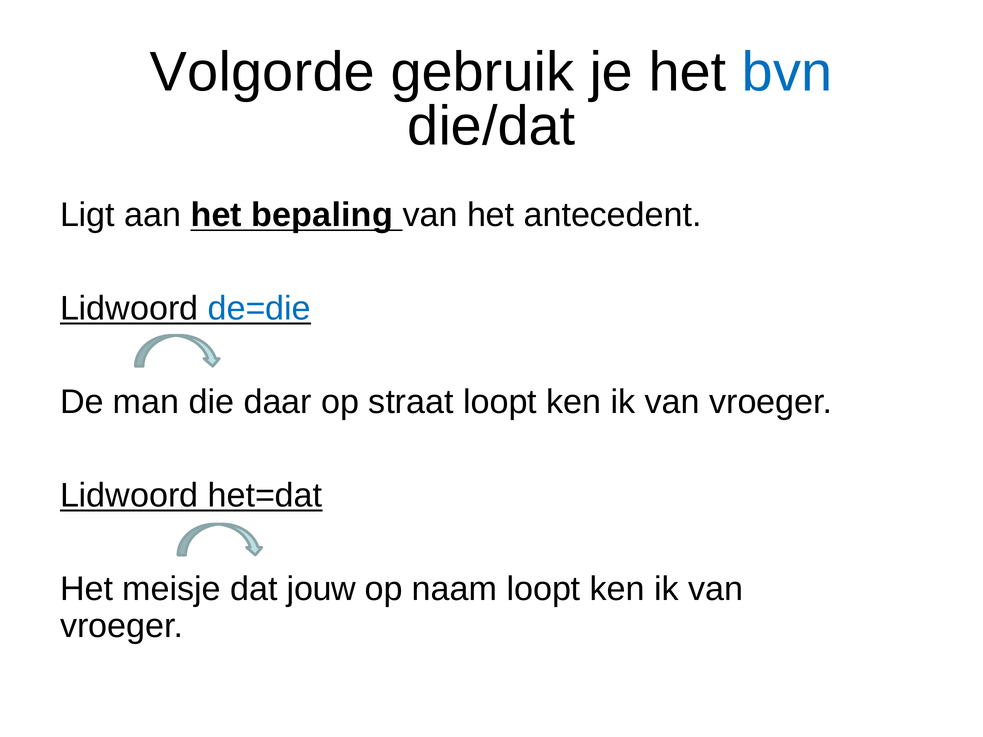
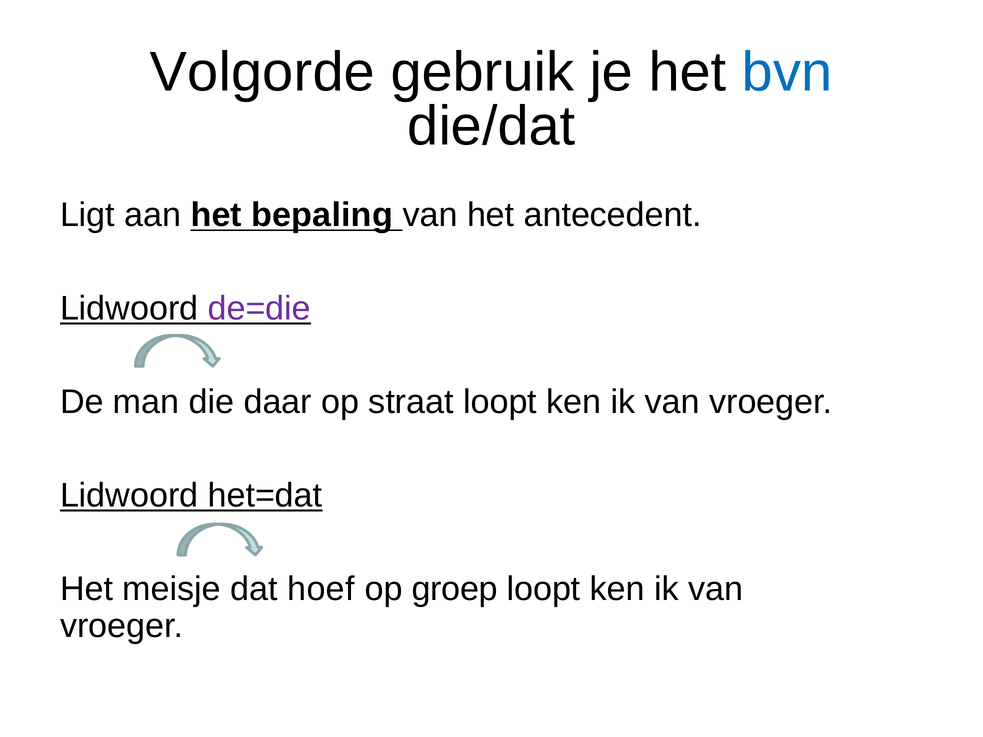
de=die colour: blue -> purple (259, 309)
jouw: jouw -> hoef (321, 589)
naam: naam -> groep (455, 589)
